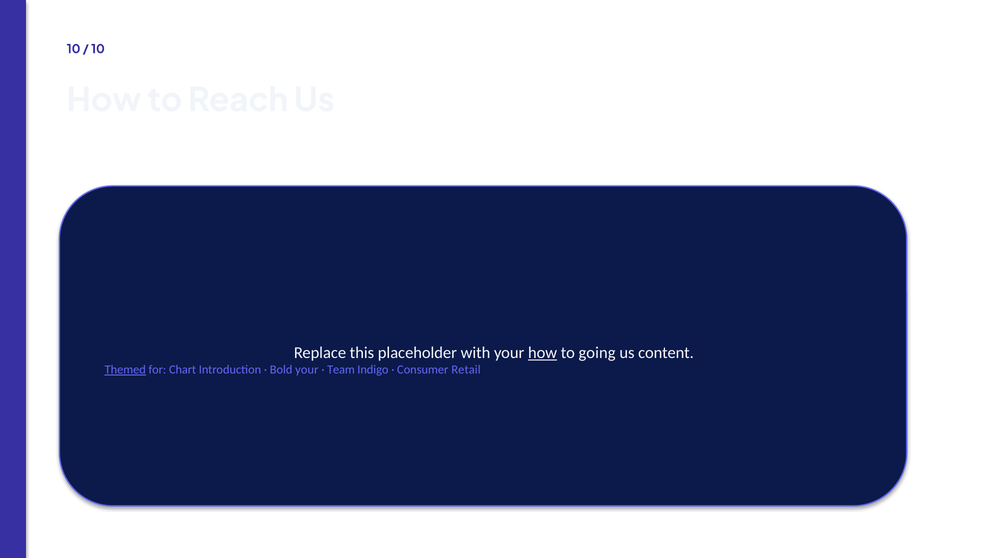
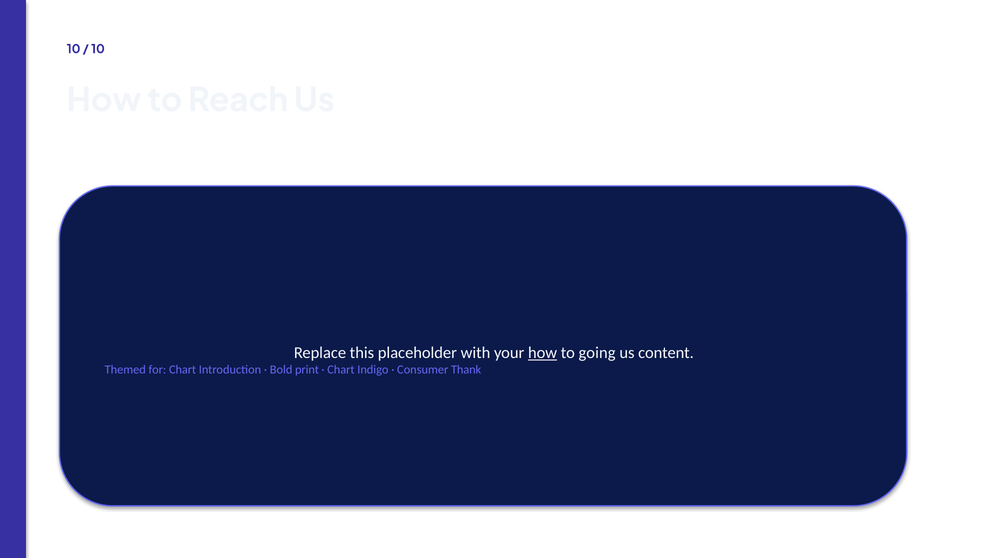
Themed underline: present -> none (125, 369)
Bold your: your -> print (307, 369)
Team: Team -> Chart (341, 369)
Retail: Retail -> Thank (466, 369)
